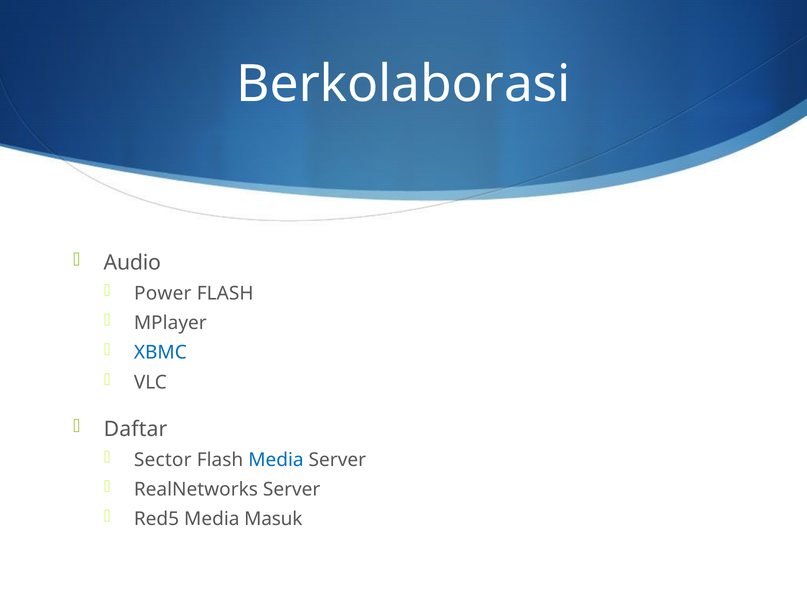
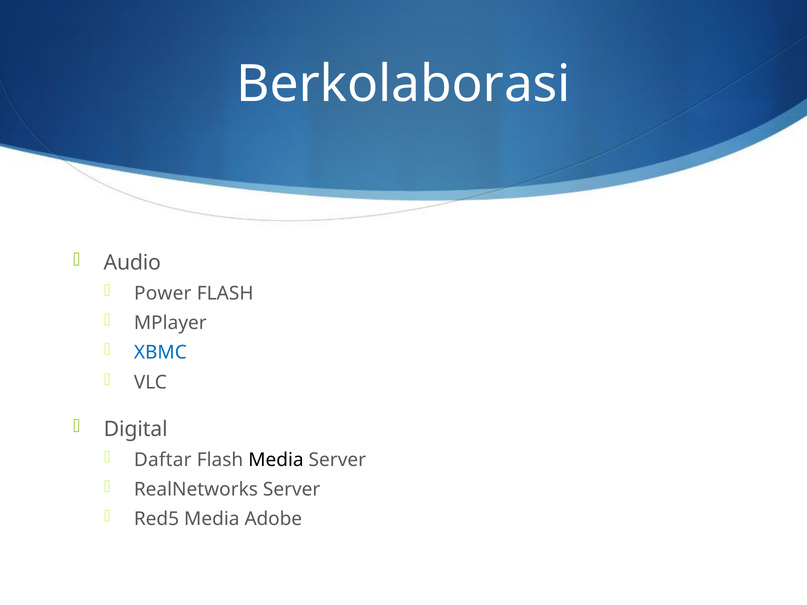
Daftar: Daftar -> Digital (136, 429)
Sector: Sector -> Daftar (163, 460)
Media colour: blue -> black (276, 460)
Masuk: Masuk -> Adobe (273, 519)
